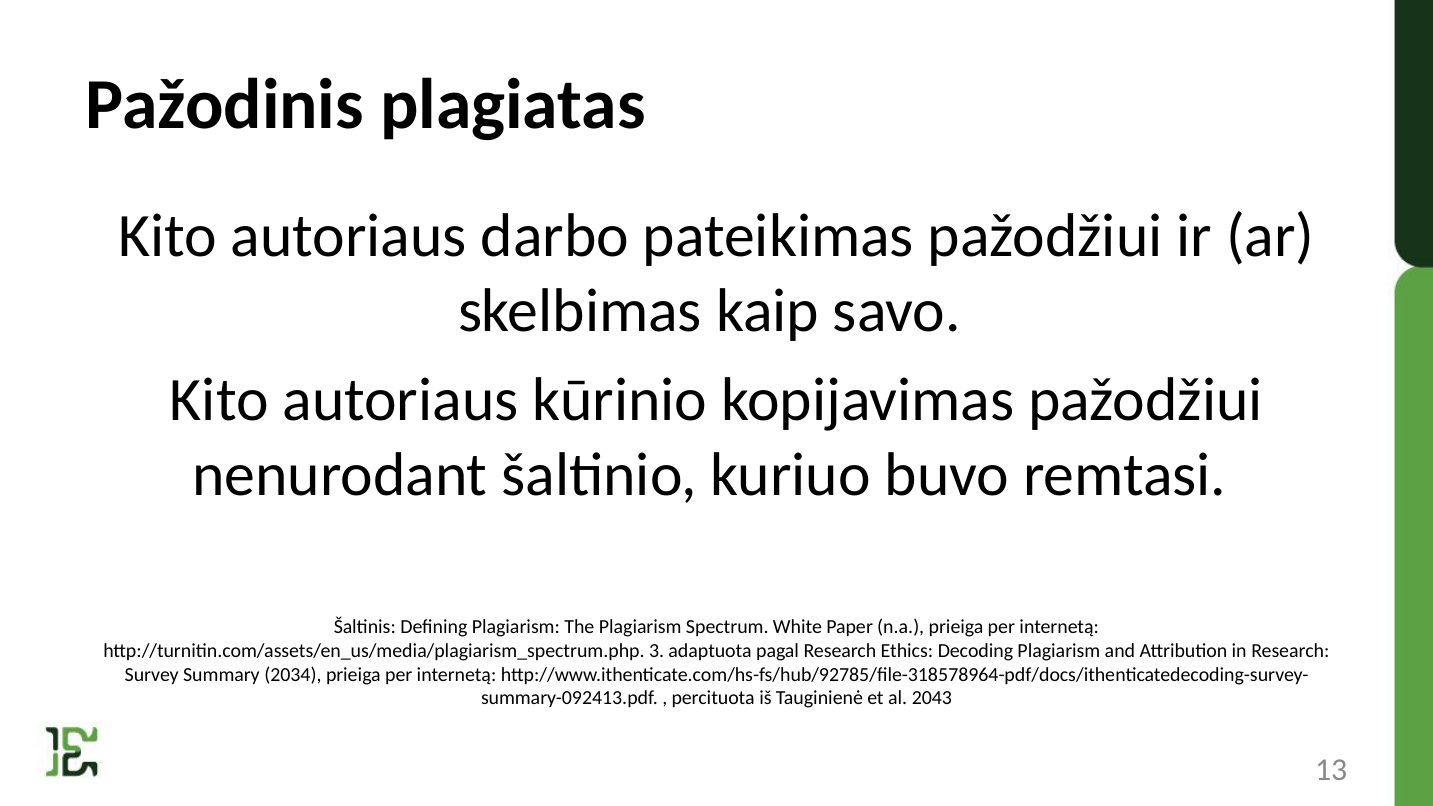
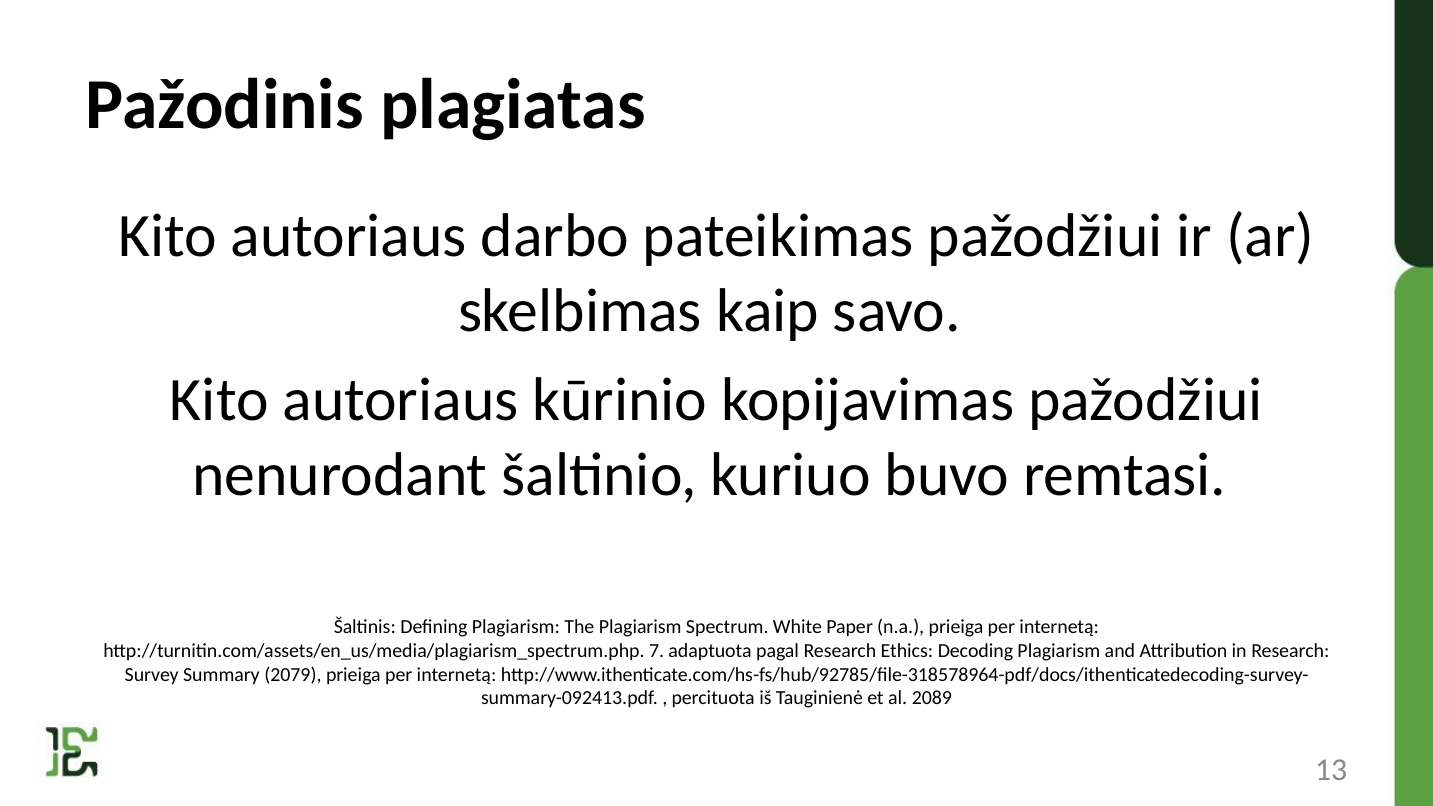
3: 3 -> 7 (657, 651)
2034: 2034 -> 2079 (293, 675)
2043: 2043 -> 2089 (932, 698)
